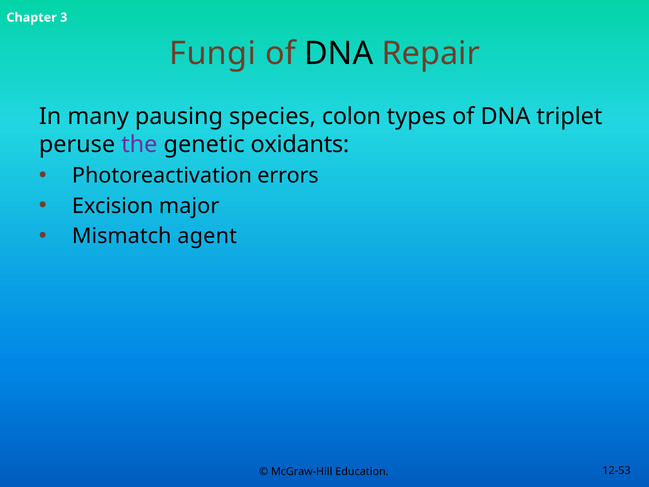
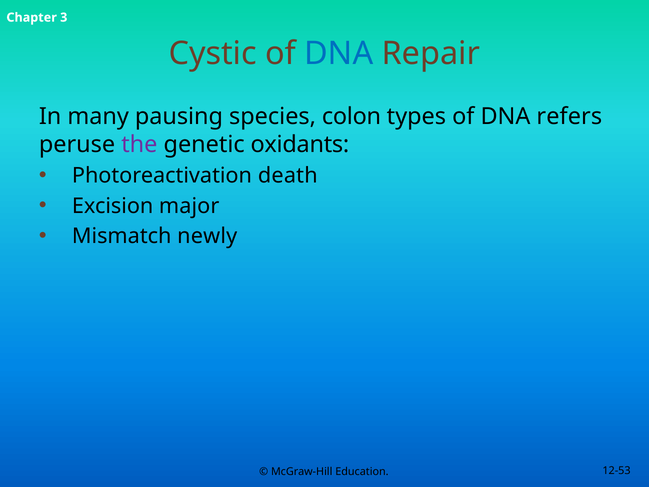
Fungi: Fungi -> Cystic (213, 54)
DNA colour: black -> blue (339, 54)
triplet: triplet -> refers (569, 116)
errors: errors -> death (288, 176)
agent: agent -> newly (207, 236)
